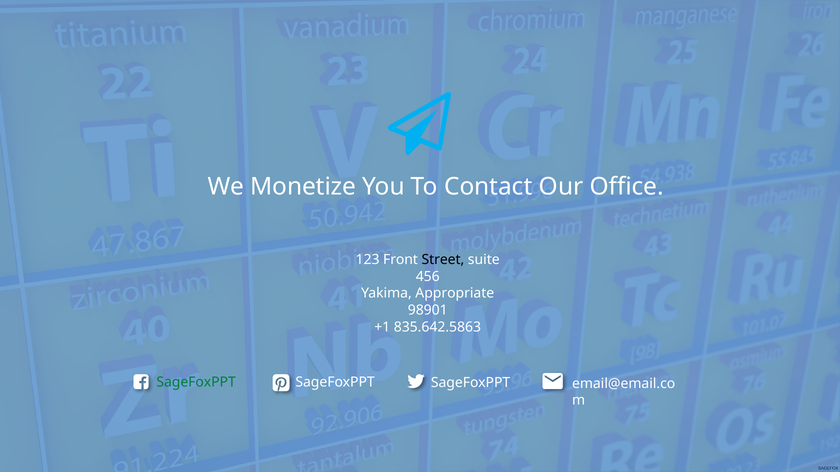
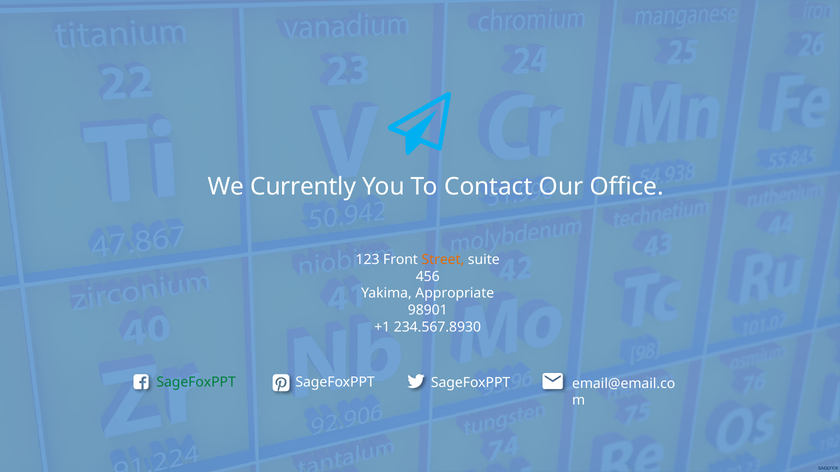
Monetize: Monetize -> Currently (303, 187)
Street colour: black -> orange (443, 260)
835.642.5863: 835.642.5863 -> 234.567.8930 (437, 327)
